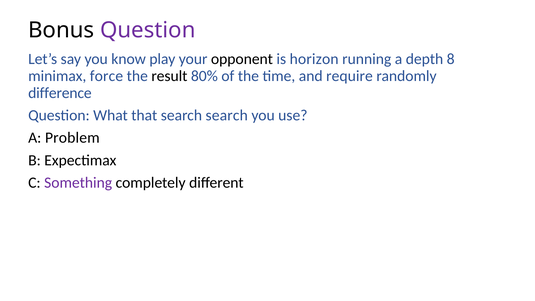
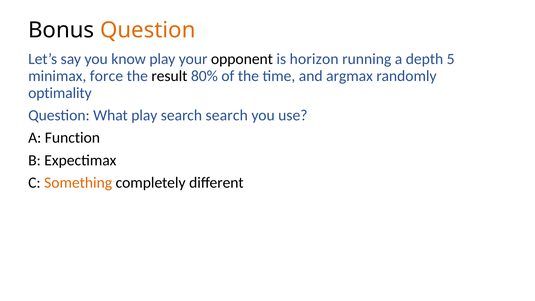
Question colour: purple -> orange (148, 30)
8: 8 -> 5 (451, 59)
require: require -> argmax (350, 76)
difference: difference -> optimality (60, 93)
What that: that -> play (144, 115)
Problem: Problem -> Function (72, 138)
Something colour: purple -> orange (78, 183)
